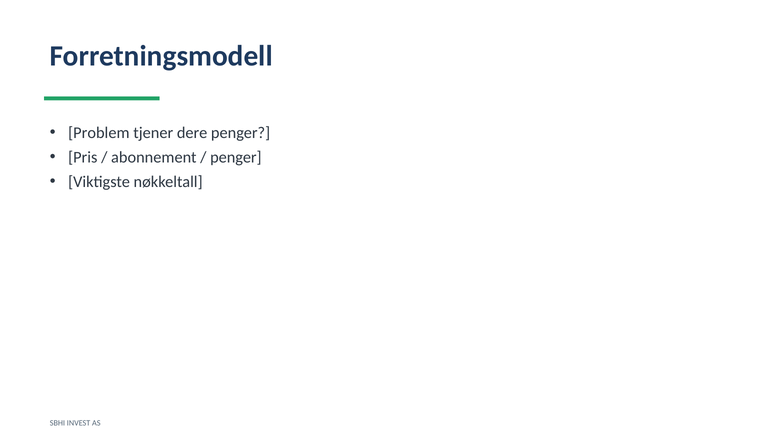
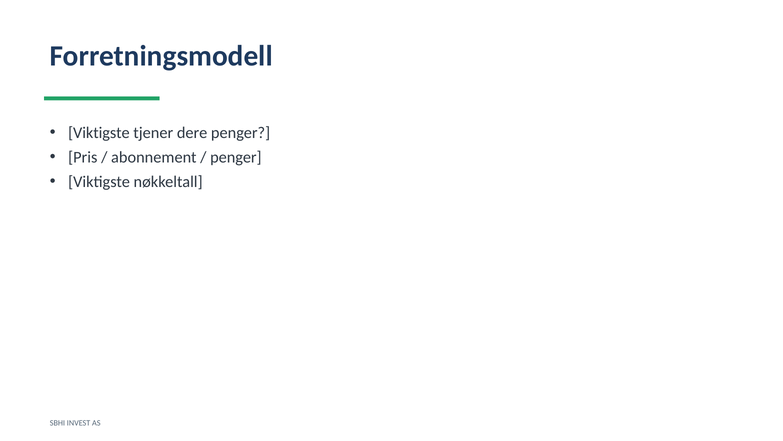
Problem: Problem -> Viktigste (99, 133)
